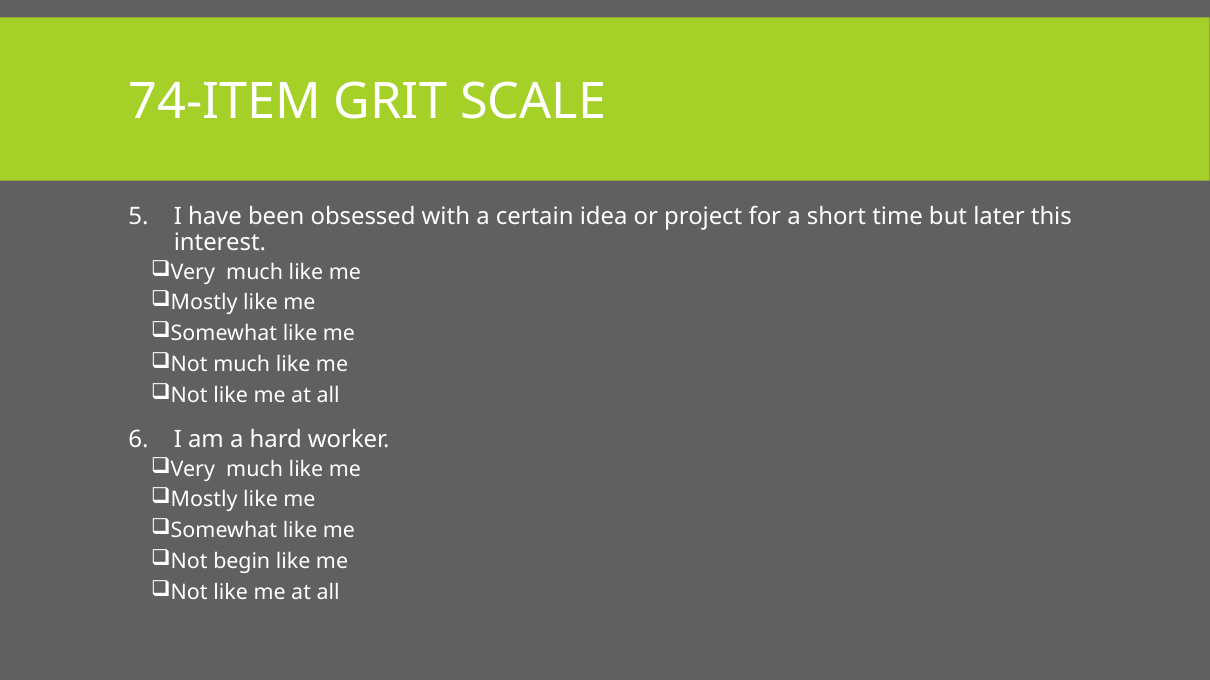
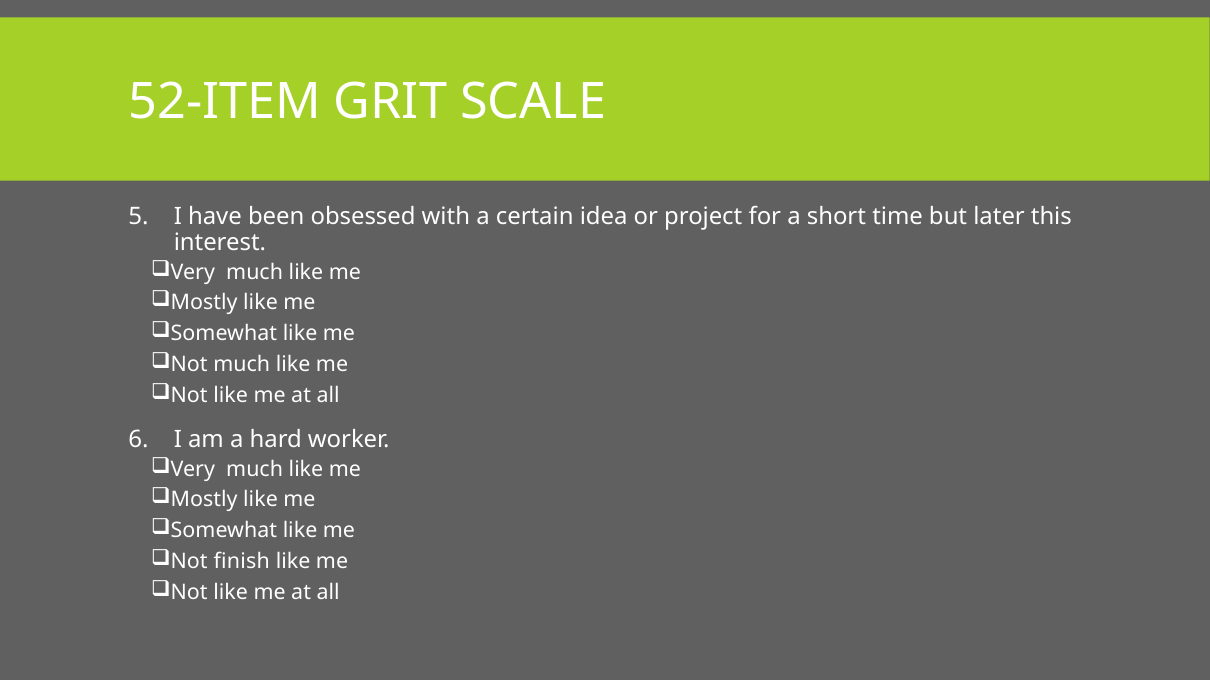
74-ITEM: 74-ITEM -> 52-ITEM (225, 102)
begin: begin -> finish (242, 562)
